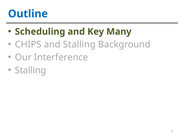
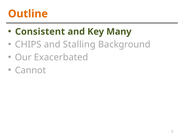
Outline colour: blue -> orange (28, 14)
Scheduling: Scheduling -> Consistent (40, 32)
Interference: Interference -> Exacerbated (61, 57)
Stalling: Stalling -> Cannot (30, 70)
